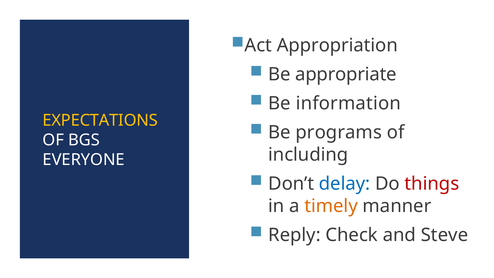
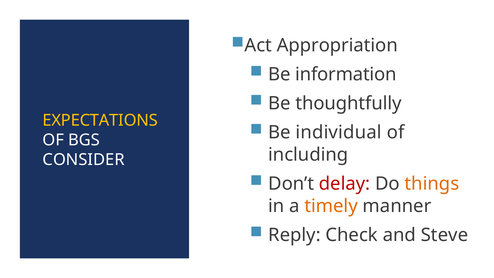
appropriate: appropriate -> information (346, 74)
information: information -> thoughtfully (348, 103)
programs: programs -> individual (339, 132)
EVERYONE: EVERYONE -> CONSIDER (84, 160)
delay colour: blue -> red (345, 184)
things colour: red -> orange (432, 184)
